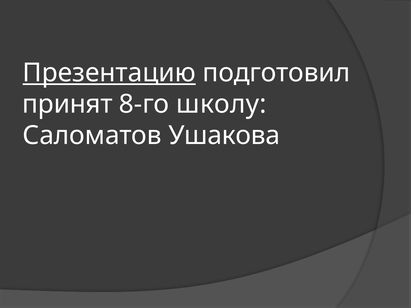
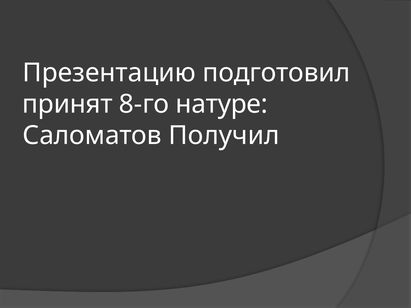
Презентацию underline: present -> none (109, 73)
школу: школу -> натуре (222, 104)
Ушакова: Ушакова -> Получил (224, 136)
